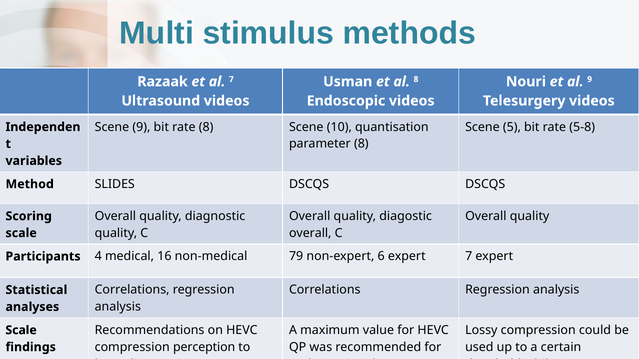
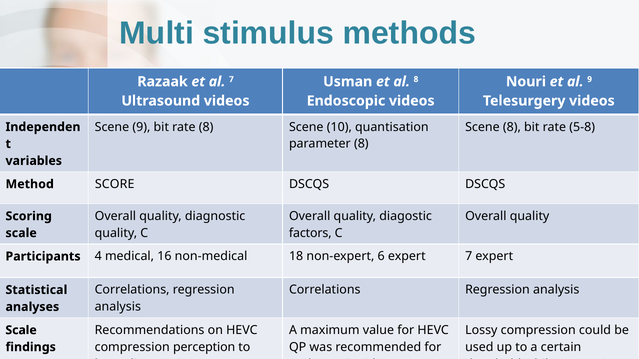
Scene 5: 5 -> 8 (512, 127)
SLIDES: SLIDES -> SCORE (115, 184)
overall: overall -> factors (310, 233)
79: 79 -> 18 (296, 257)
